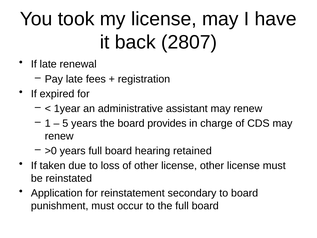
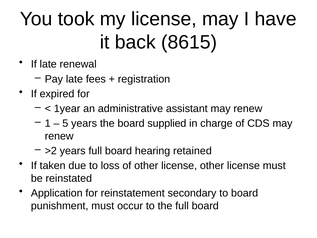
2807: 2807 -> 8615 (189, 42)
provides: provides -> supplied (167, 123)
>0: >0 -> >2 (51, 151)
